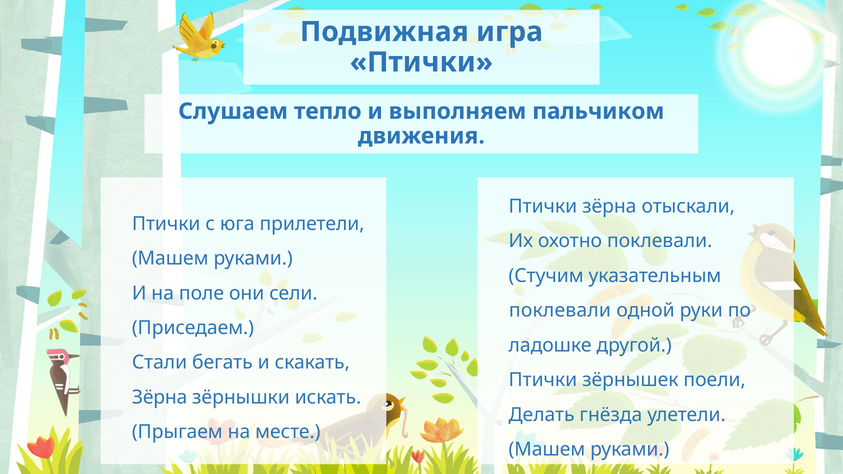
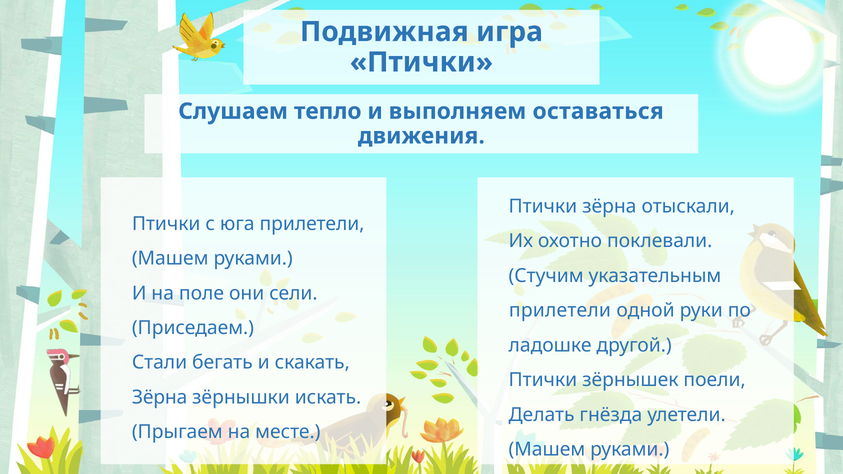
пальчиком: пальчиком -> оставаться (598, 111)
поклевали: поклевали -> прилетели (560, 311)
